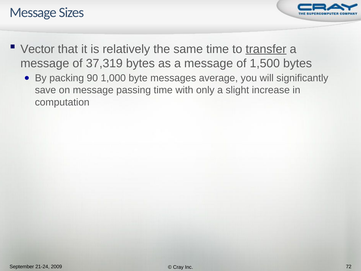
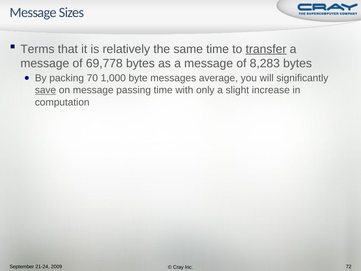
Vector: Vector -> Terms (37, 49)
37,319: 37,319 -> 69,778 (104, 63)
1,500: 1,500 -> 8,283 (265, 63)
90: 90 -> 70 (92, 78)
save underline: none -> present (45, 90)
